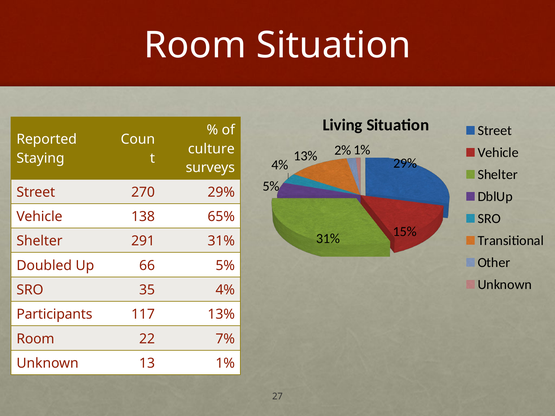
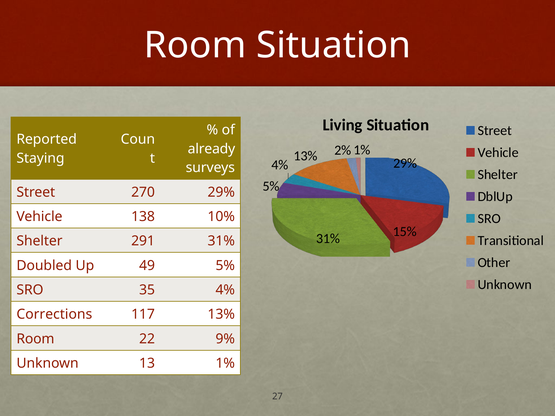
culture: culture -> already (211, 149)
65%: 65% -> 10% (221, 217)
66: 66 -> 49 (147, 266)
Participants: Participants -> Corrections (54, 315)
7%: 7% -> 9% (225, 339)
